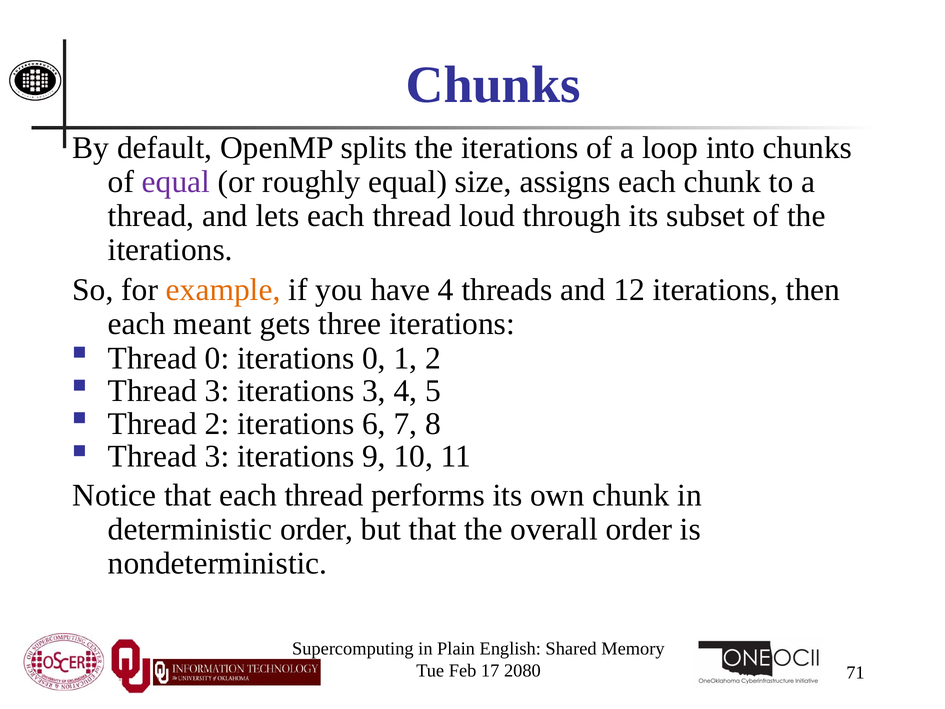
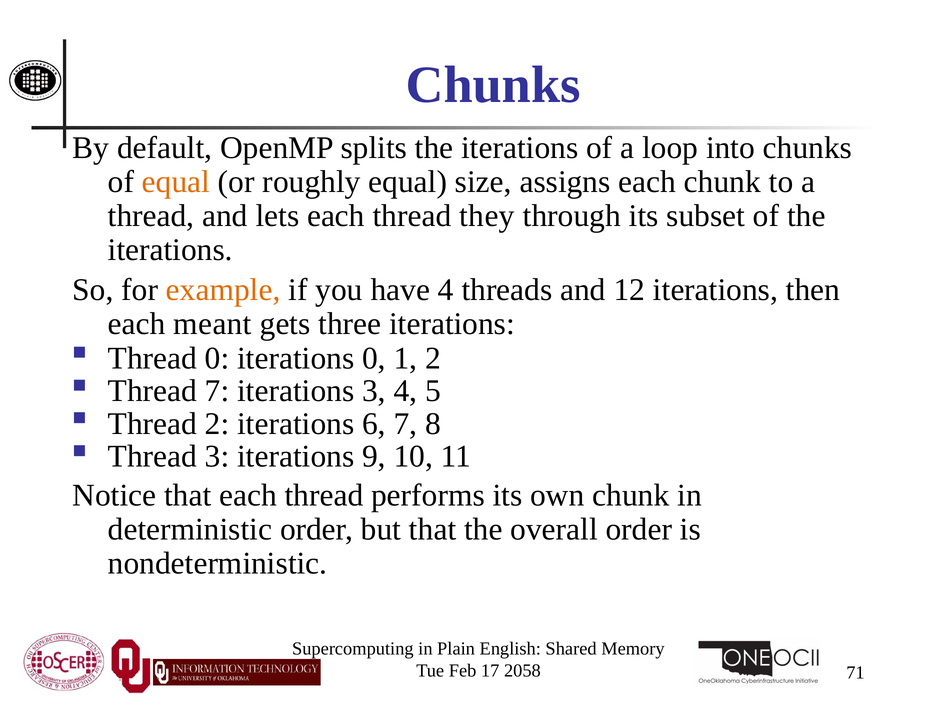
equal colour: purple -> orange (176, 182)
loud: loud -> they (487, 216)
3: 3 -> 7 (217, 391)
2080: 2080 -> 2058 (522, 671)
